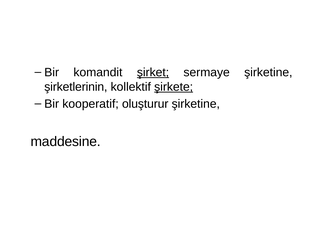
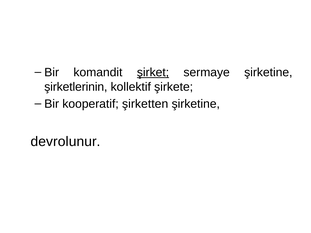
şirkete underline: present -> none (174, 87)
oluşturur: oluşturur -> şirketten (145, 104)
maddesine: maddesine -> devrolunur (66, 142)
